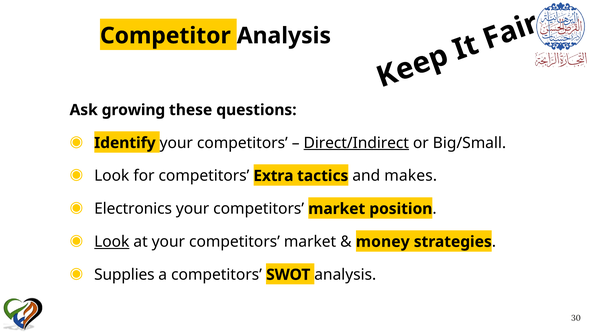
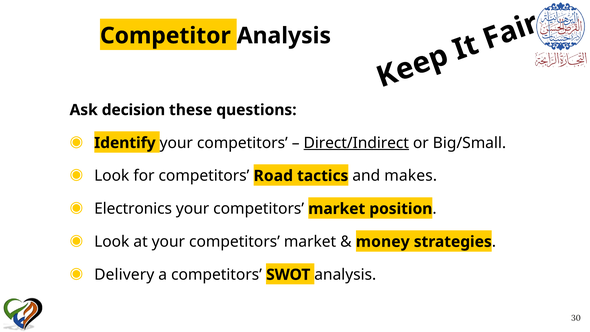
growing: growing -> decision (133, 110)
Extra: Extra -> Road (273, 176)
Look underline: present -> none (112, 242)
Supplies: Supplies -> Delivery (124, 275)
